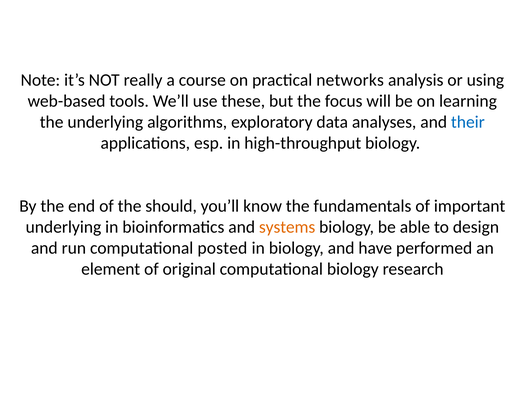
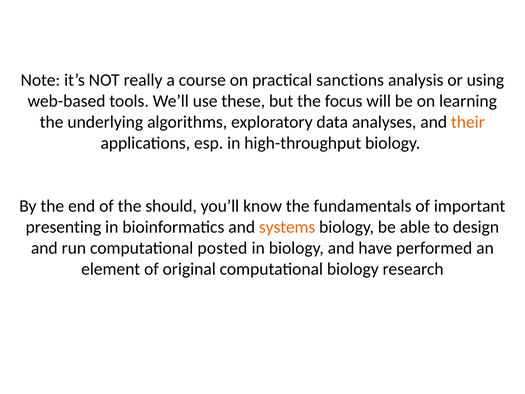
networks: networks -> sanctions (350, 80)
their colour: blue -> orange (468, 122)
underlying: underlying -> presenting (63, 227)
